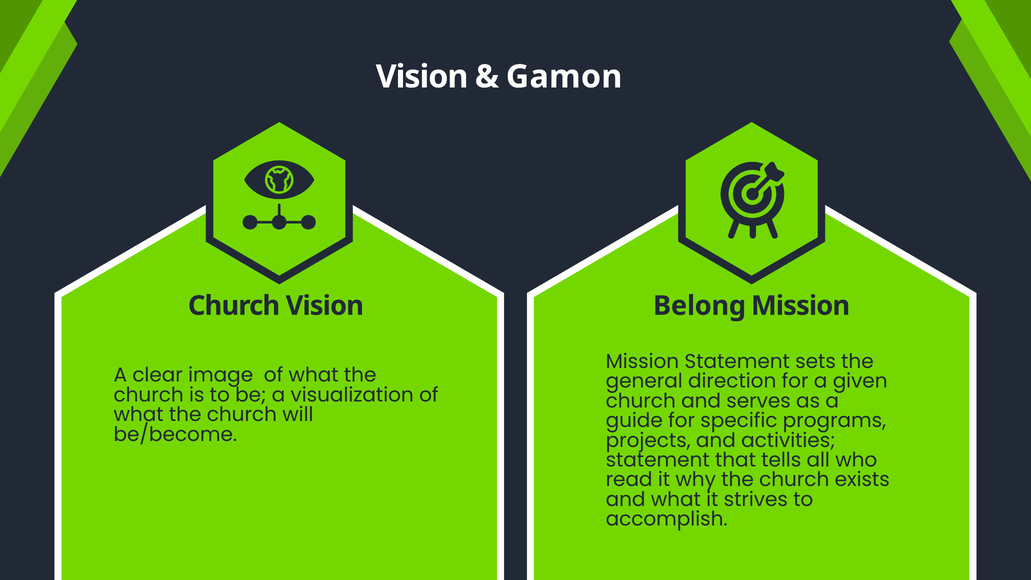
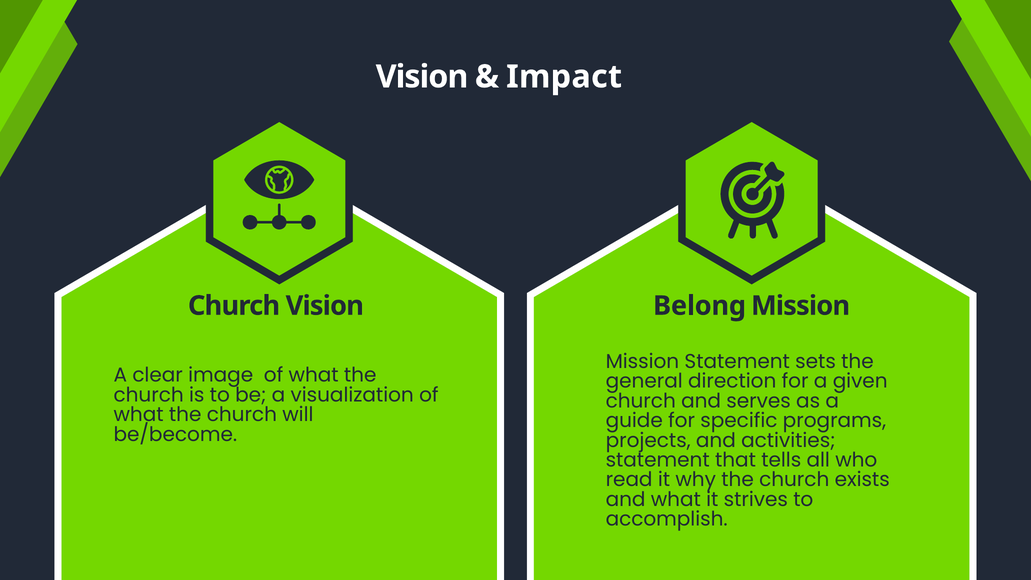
Gamon: Gamon -> Impact (564, 77)
